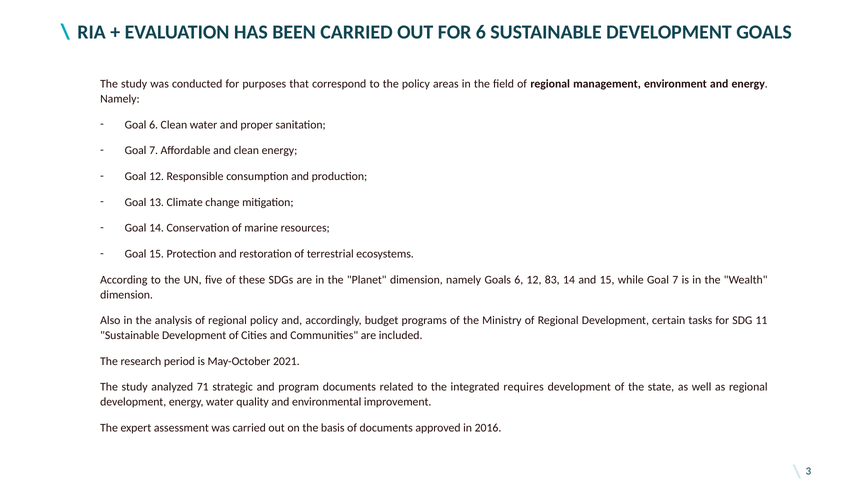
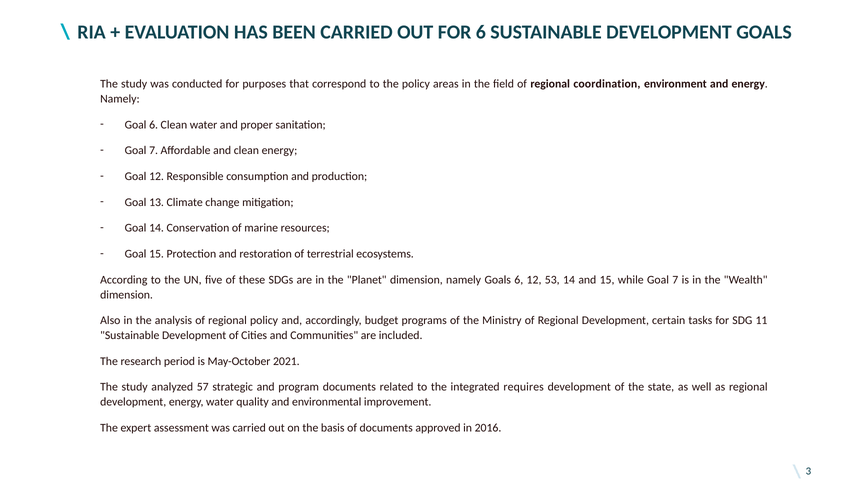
management: management -> coordination (607, 84)
83: 83 -> 53 (552, 280)
71: 71 -> 57 (203, 387)
